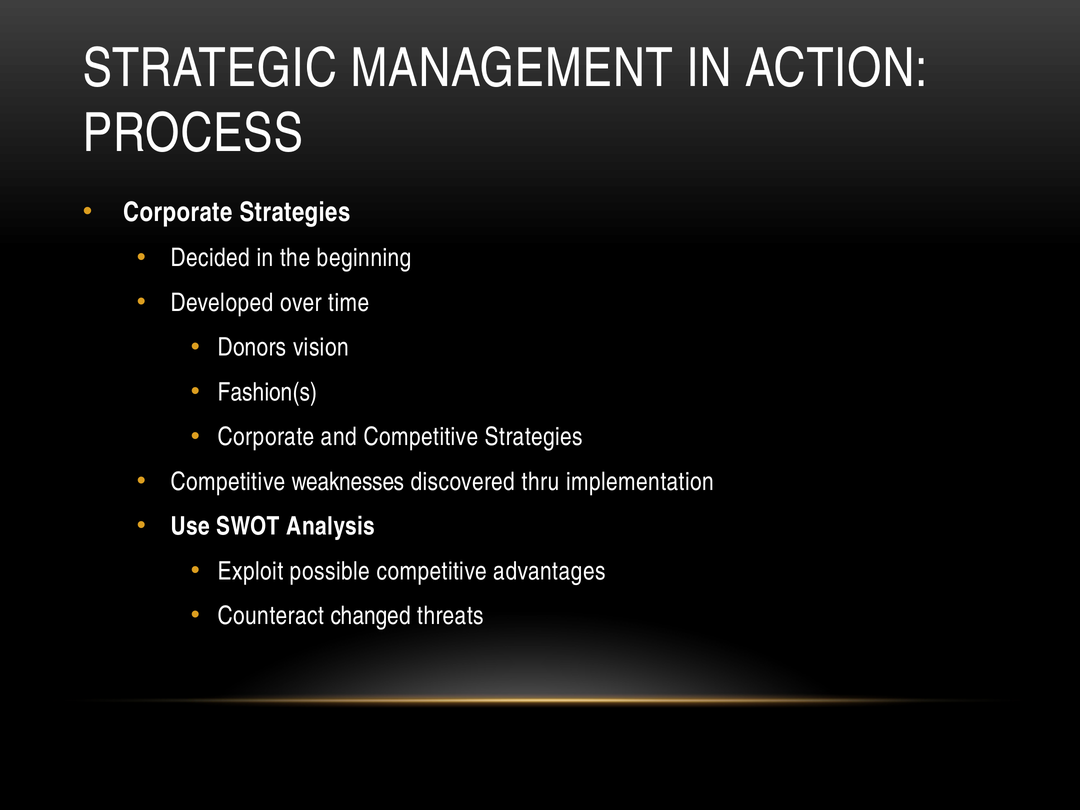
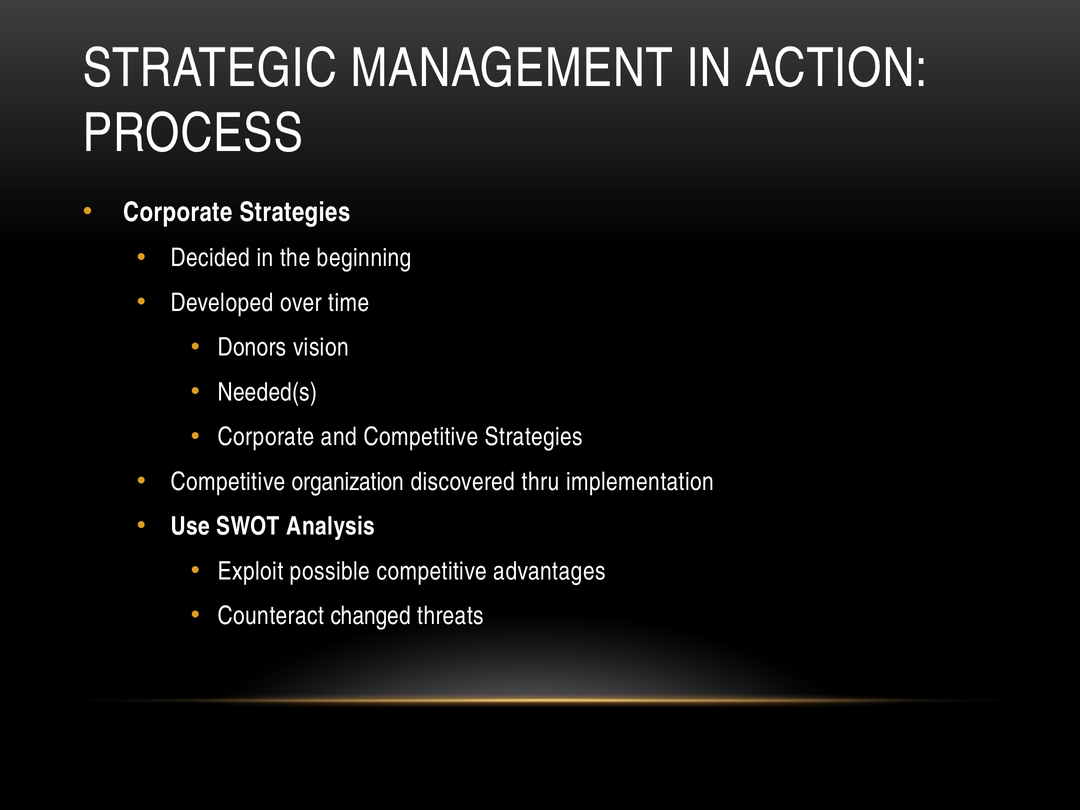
Fashion(s: Fashion(s -> Needed(s (267, 392)
weaknesses: weaknesses -> organization (348, 482)
